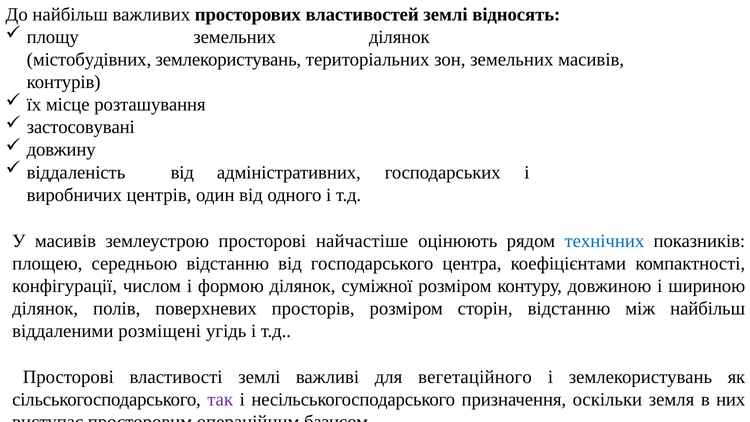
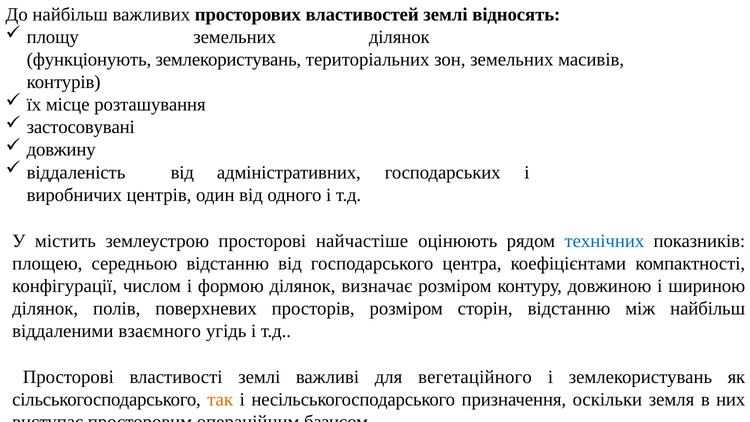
містобудівних: містобудівних -> функціонують (89, 60)
У масивів: масивів -> містить (65, 241)
суміжної: суміжної -> визначає (377, 286)
розміщені: розміщені -> взаємного (160, 331)
так colour: purple -> orange (220, 399)
